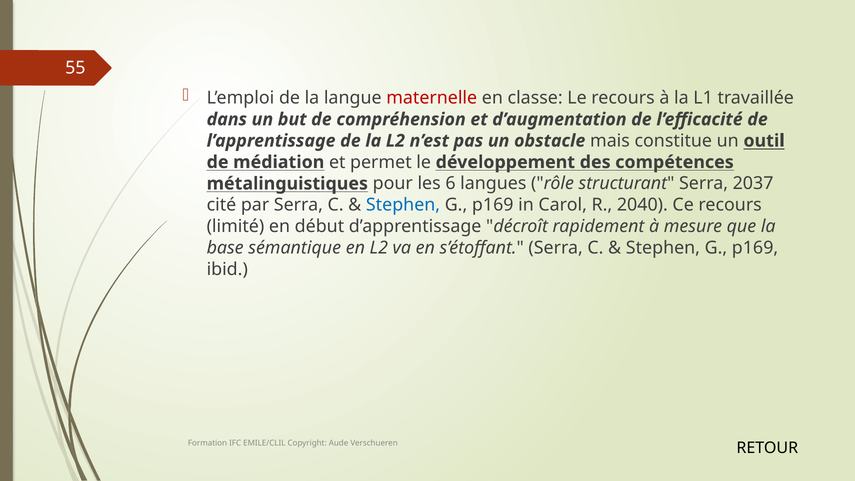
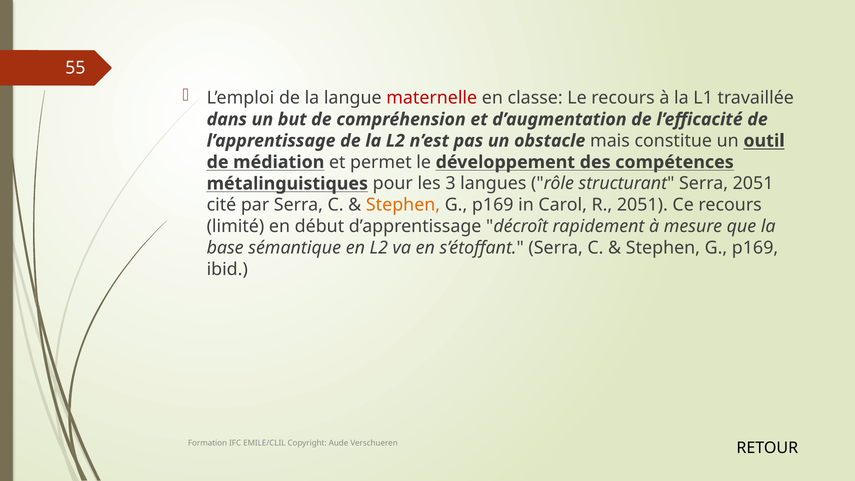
6: 6 -> 3 (450, 184)
Serra 2037: 2037 -> 2051 (753, 184)
Stephen colour: blue -> orange (403, 205)
R 2040: 2040 -> 2051 (642, 205)
